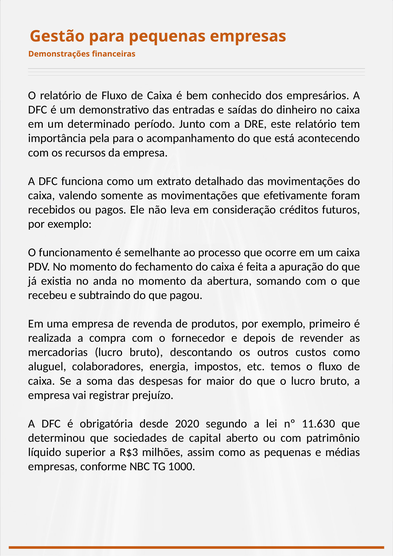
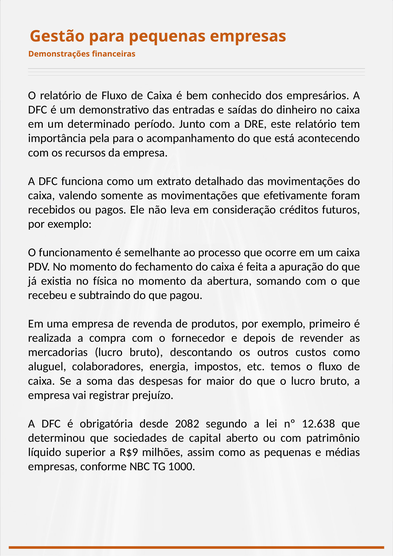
anda: anda -> física (105, 281)
2020: 2020 -> 2082 (187, 423)
11.630: 11.630 -> 12.638 (318, 423)
R$3: R$3 -> R$9 (129, 452)
